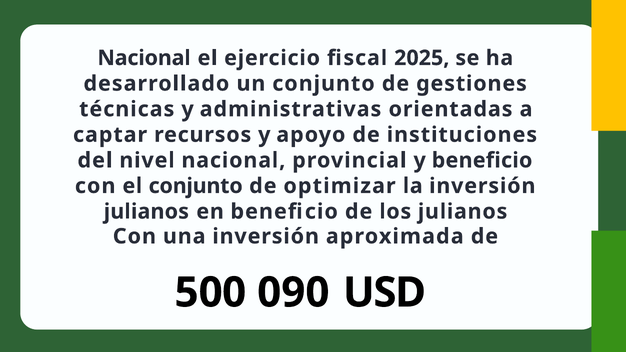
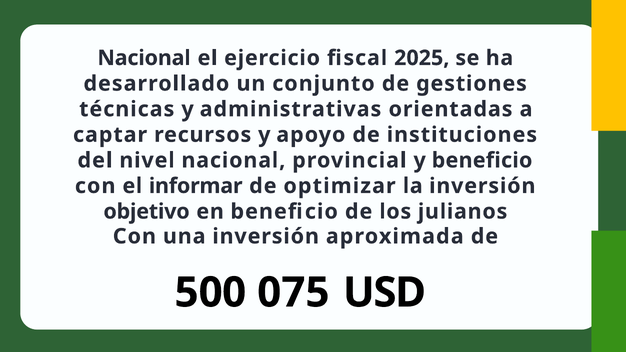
el conjunto: conjunto -> informar (196, 186)
julianos: julianos -> objetivo (147, 212)
090: 090 -> 075 (293, 293)
